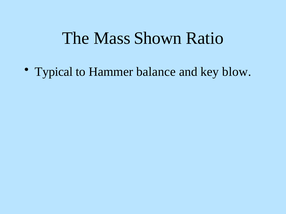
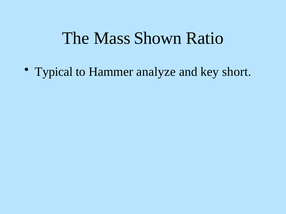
balance: balance -> analyze (156, 72)
blow: blow -> short (237, 72)
